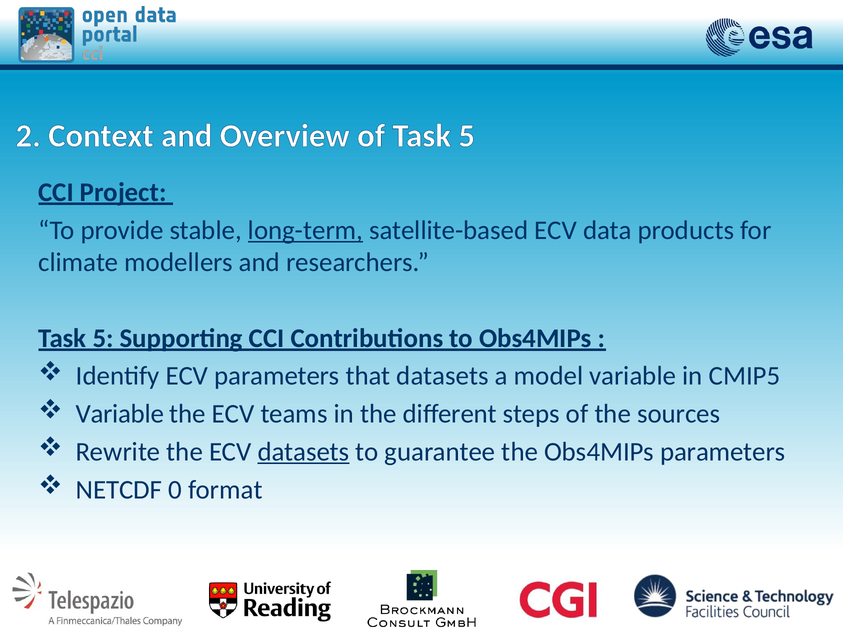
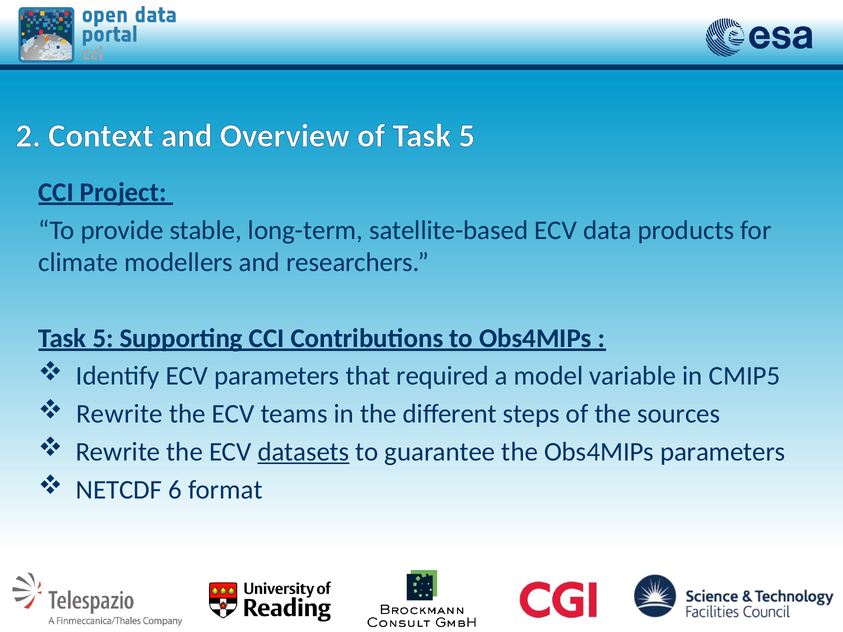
long-term underline: present -> none (305, 230)
that datasets: datasets -> required (443, 376)
Variable: Variable -> Rewrite (119, 414)
0: 0 -> 6 (175, 490)
